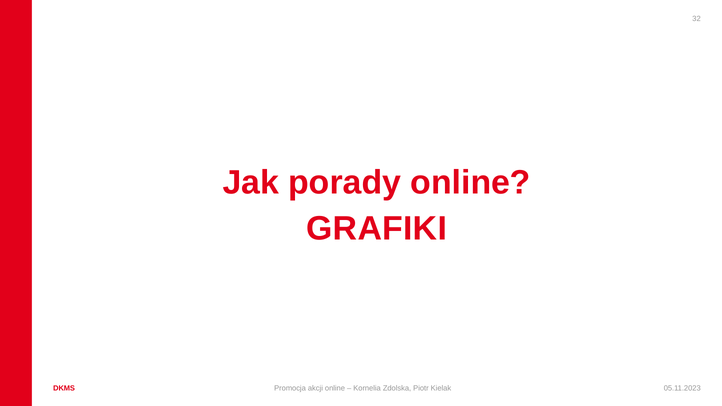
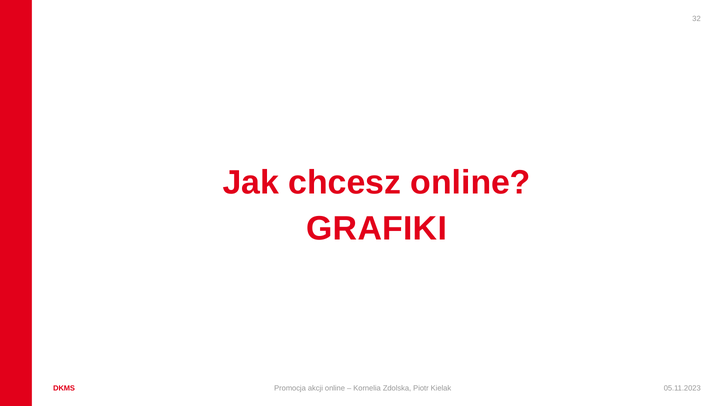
porady: porady -> chcesz (345, 183)
